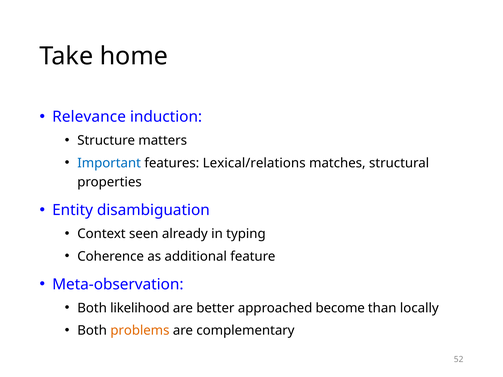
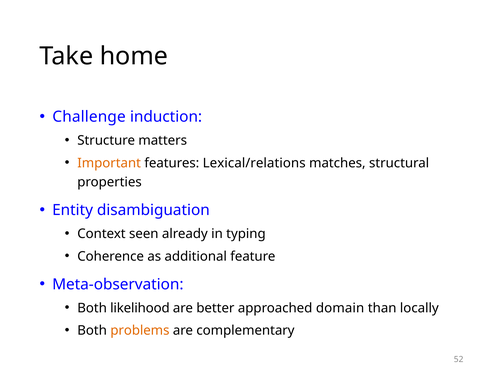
Relevance: Relevance -> Challenge (89, 117)
Important colour: blue -> orange (109, 163)
become: become -> domain (340, 308)
